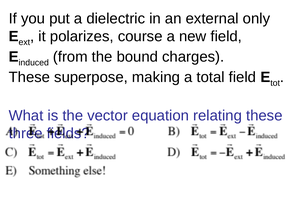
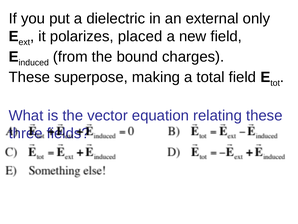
course: course -> placed (140, 36)
